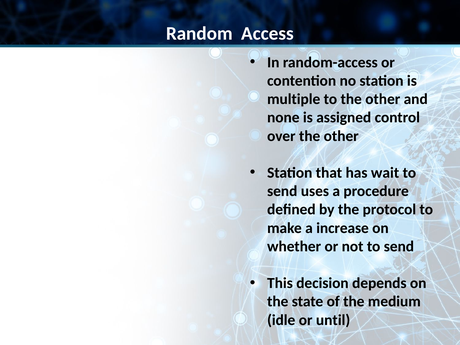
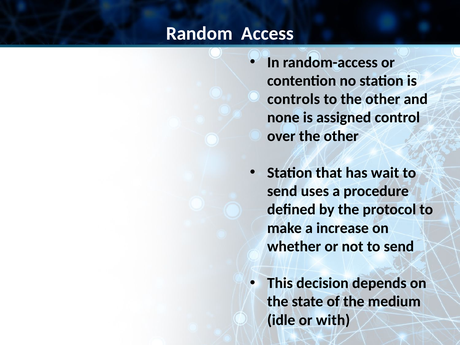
multiple: multiple -> controls (294, 99)
until: until -> with (333, 320)
